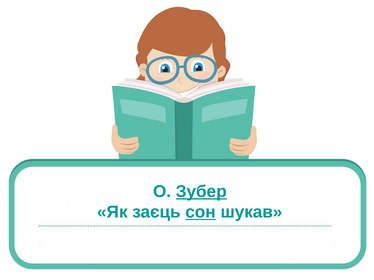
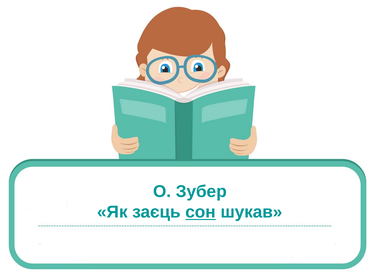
Зубер underline: present -> none (201, 192)
